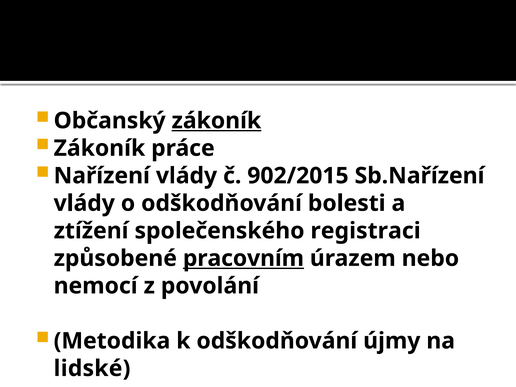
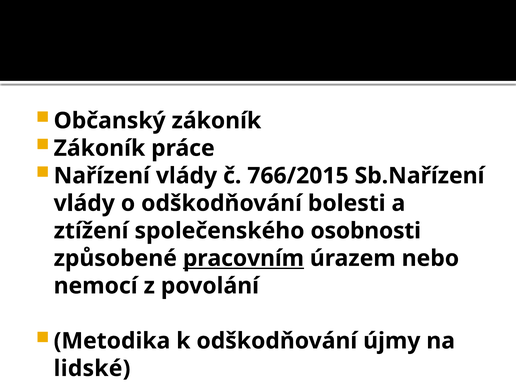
zákoník underline: present -> none (216, 121)
902/2015: 902/2015 -> 766/2015 (298, 176)
registraci: registraci -> osobnosti (366, 231)
